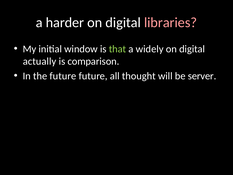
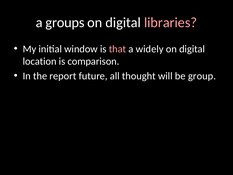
harder: harder -> groups (65, 23)
that colour: light green -> pink (117, 49)
actually: actually -> location (40, 61)
the future: future -> report (63, 76)
server: server -> group (202, 76)
